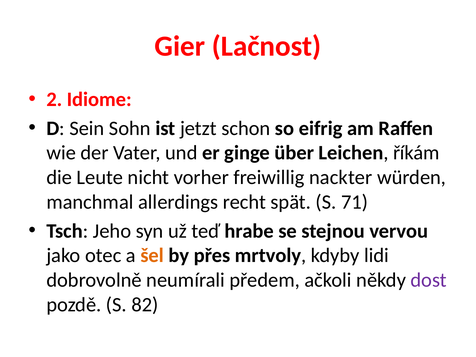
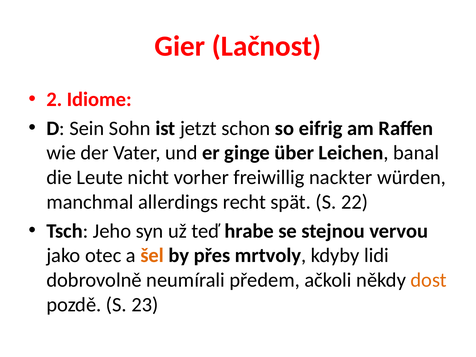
říkám: říkám -> banal (416, 153)
71: 71 -> 22 (354, 202)
dost colour: purple -> orange (429, 280)
82: 82 -> 23 (145, 305)
